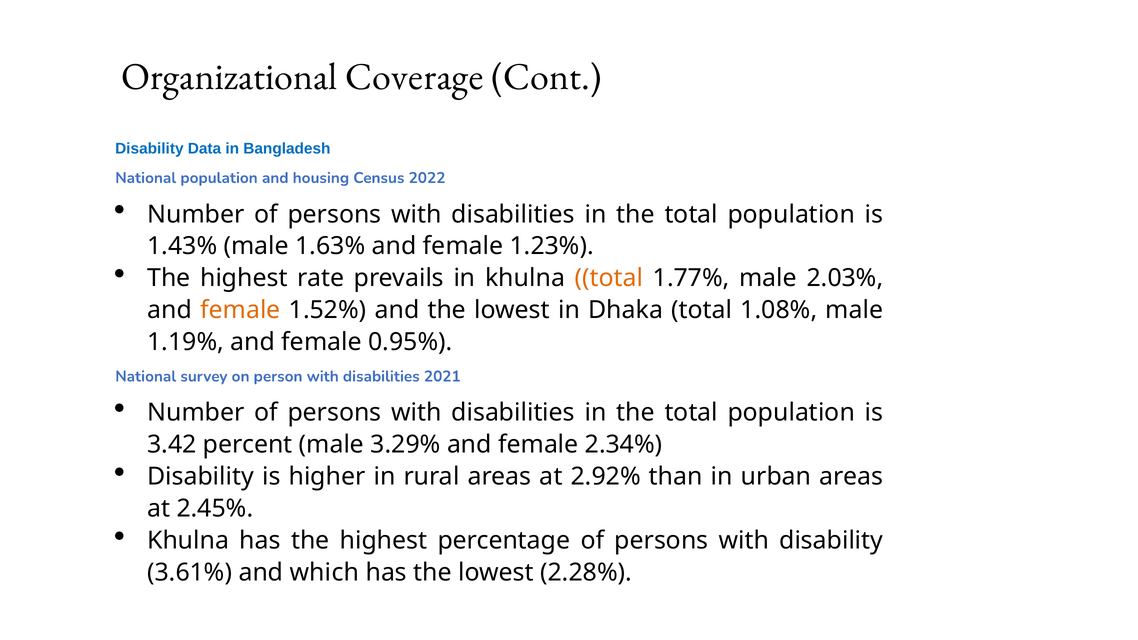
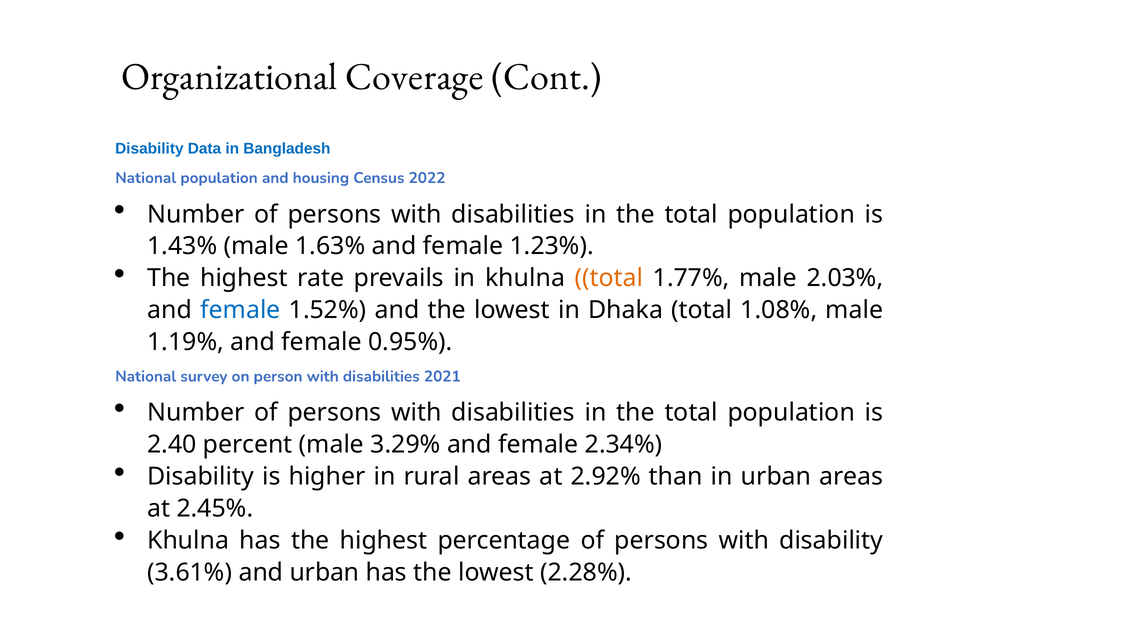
female colour: orange -> blue (240, 310)
3.42: 3.42 -> 2.40 (172, 445)
and which: which -> urban (325, 573)
